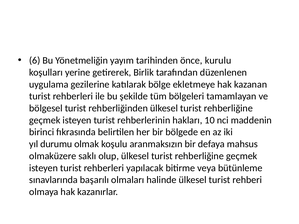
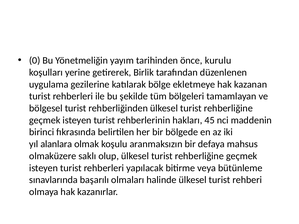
6: 6 -> 0 (35, 61)
10: 10 -> 45 (210, 120)
durumu: durumu -> alanlara (56, 144)
